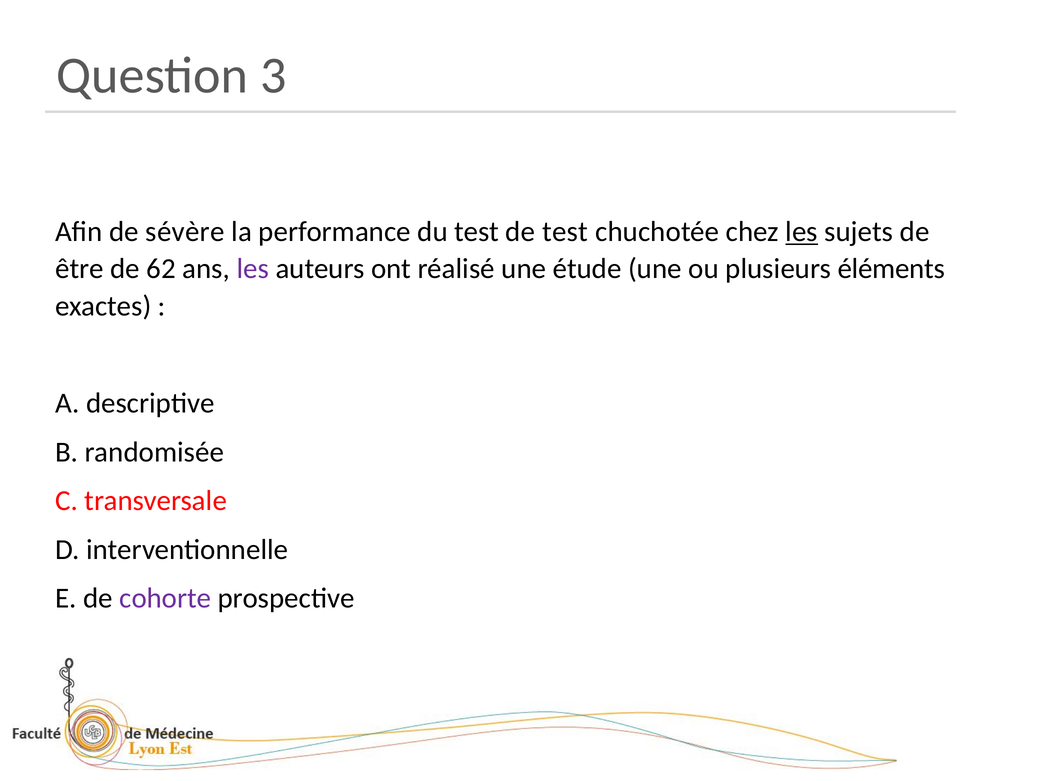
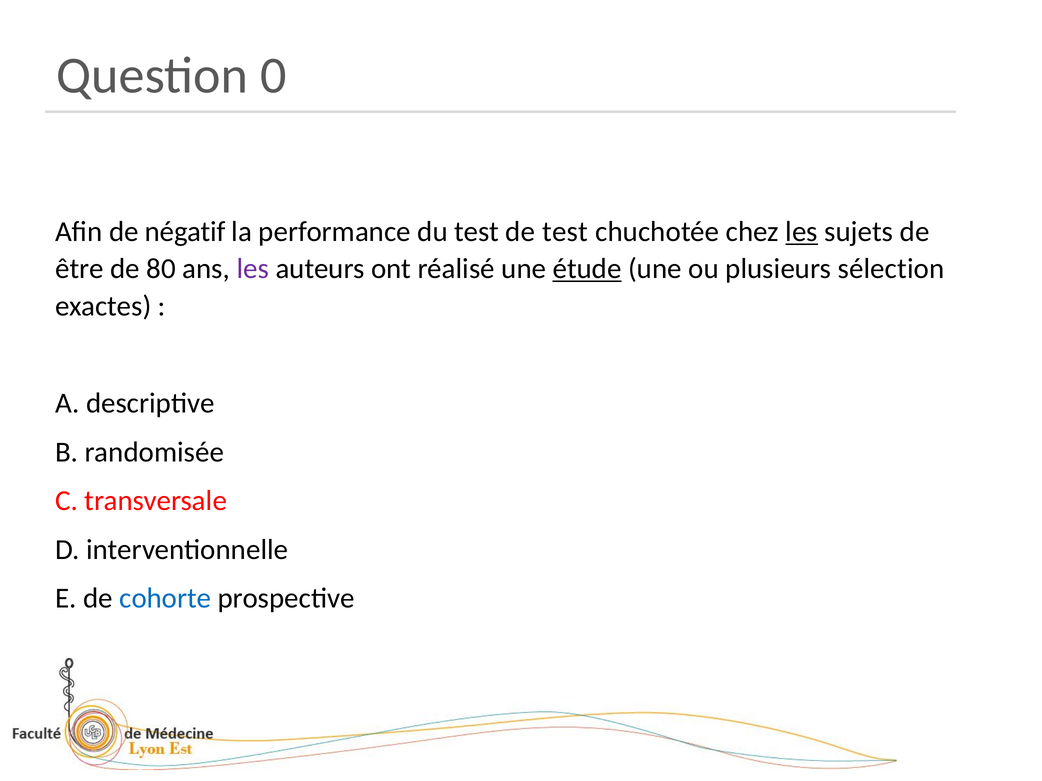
3: 3 -> 0 (273, 76)
sévère: sévère -> négatif (185, 232)
62: 62 -> 80 (161, 269)
étude underline: none -> present (587, 269)
éléments: éléments -> sélection (891, 269)
cohorte colour: purple -> blue (165, 599)
